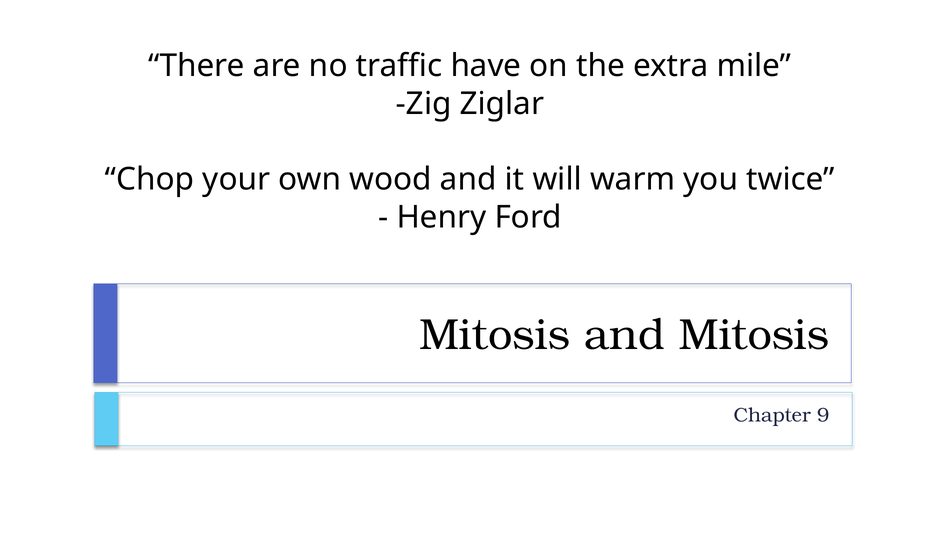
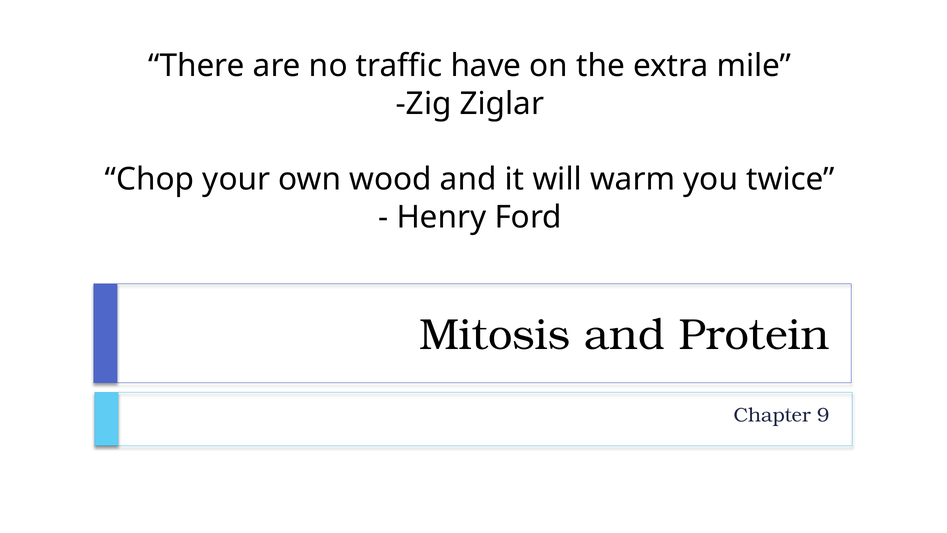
and Mitosis: Mitosis -> Protein (754, 334)
